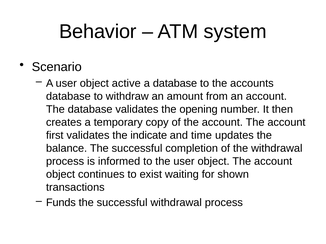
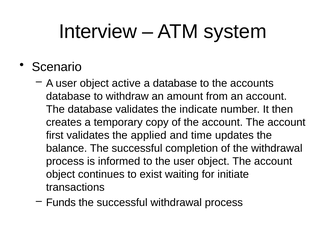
Behavior: Behavior -> Interview (98, 32)
opening: opening -> indicate (198, 109)
indicate: indicate -> applied (149, 136)
shown: shown -> initiate (233, 175)
